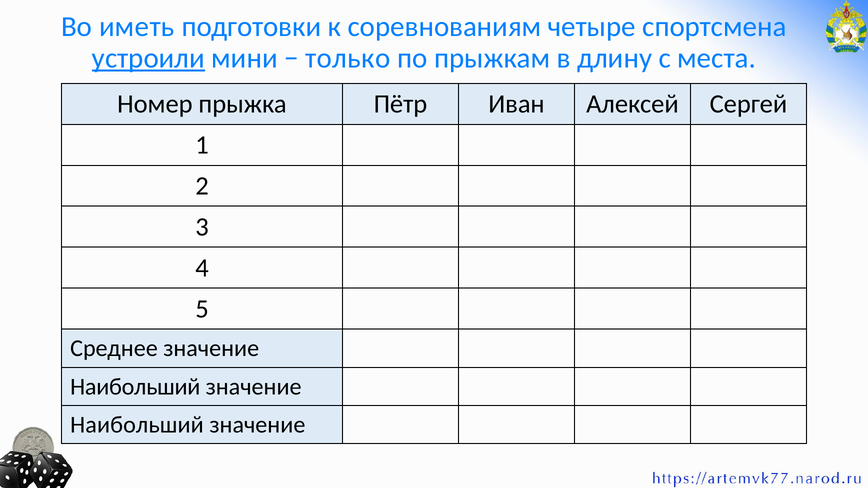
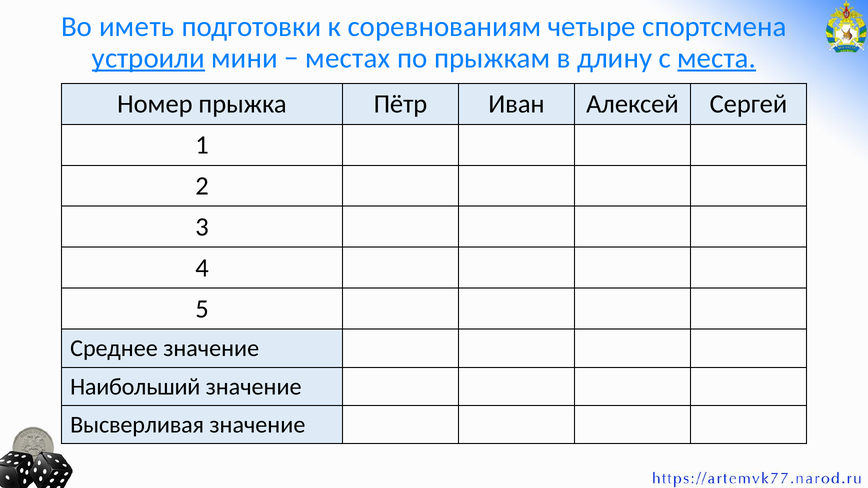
только: только -> местах (348, 58)
места underline: none -> present (717, 58)
Наибольший: Наибольший -> Высверливая (137, 425)
